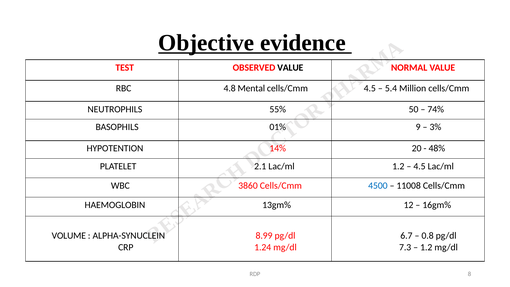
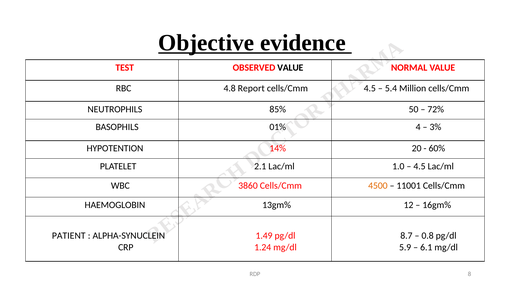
Mental: Mental -> Report (251, 88)
55%: 55% -> 85% (278, 109)
74%: 74% -> 72% (436, 109)
9: 9 -> 4 (418, 127)
48%: 48% -> 60% (437, 148)
Lac/ml 1.2: 1.2 -> 1.0 (398, 166)
4500 colour: blue -> orange (378, 186)
11008: 11008 -> 11001 (409, 186)
VOLUME: VOLUME -> PATIENT (69, 236)
8.99: 8.99 -> 1.49 (264, 236)
6.7: 6.7 -> 8.7 (406, 236)
7.3: 7.3 -> 5.9 (405, 247)
1.2: 1.2 -> 6.1 (426, 247)
